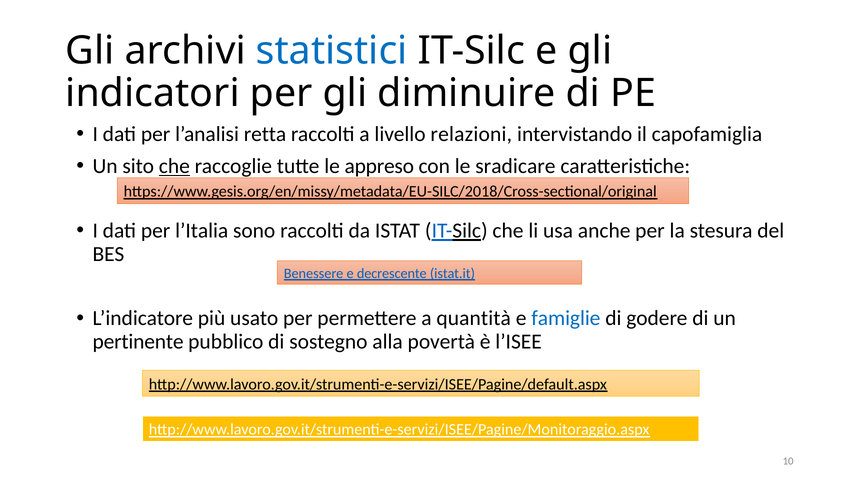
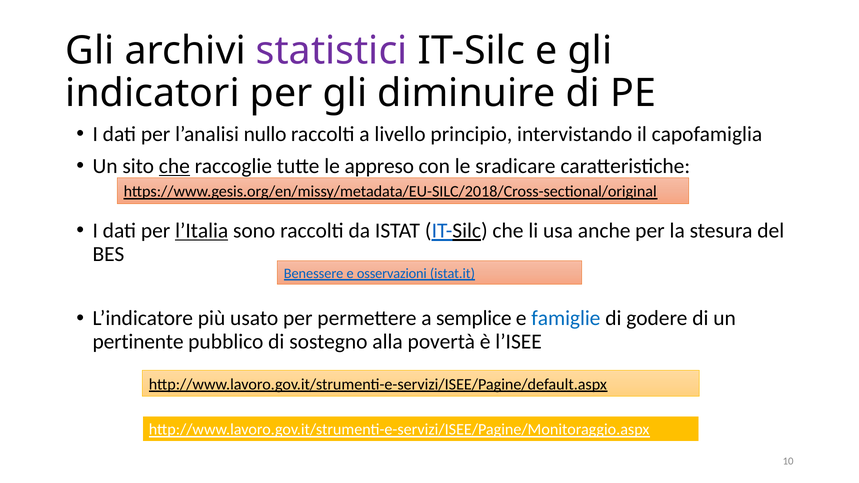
statistici colour: blue -> purple (332, 51)
retta: retta -> nullo (265, 134)
relazioni: relazioni -> principio (471, 134)
l’Italia underline: none -> present (202, 231)
decrescente: decrescente -> osservazioni (392, 273)
quantità: quantità -> semplice (474, 318)
